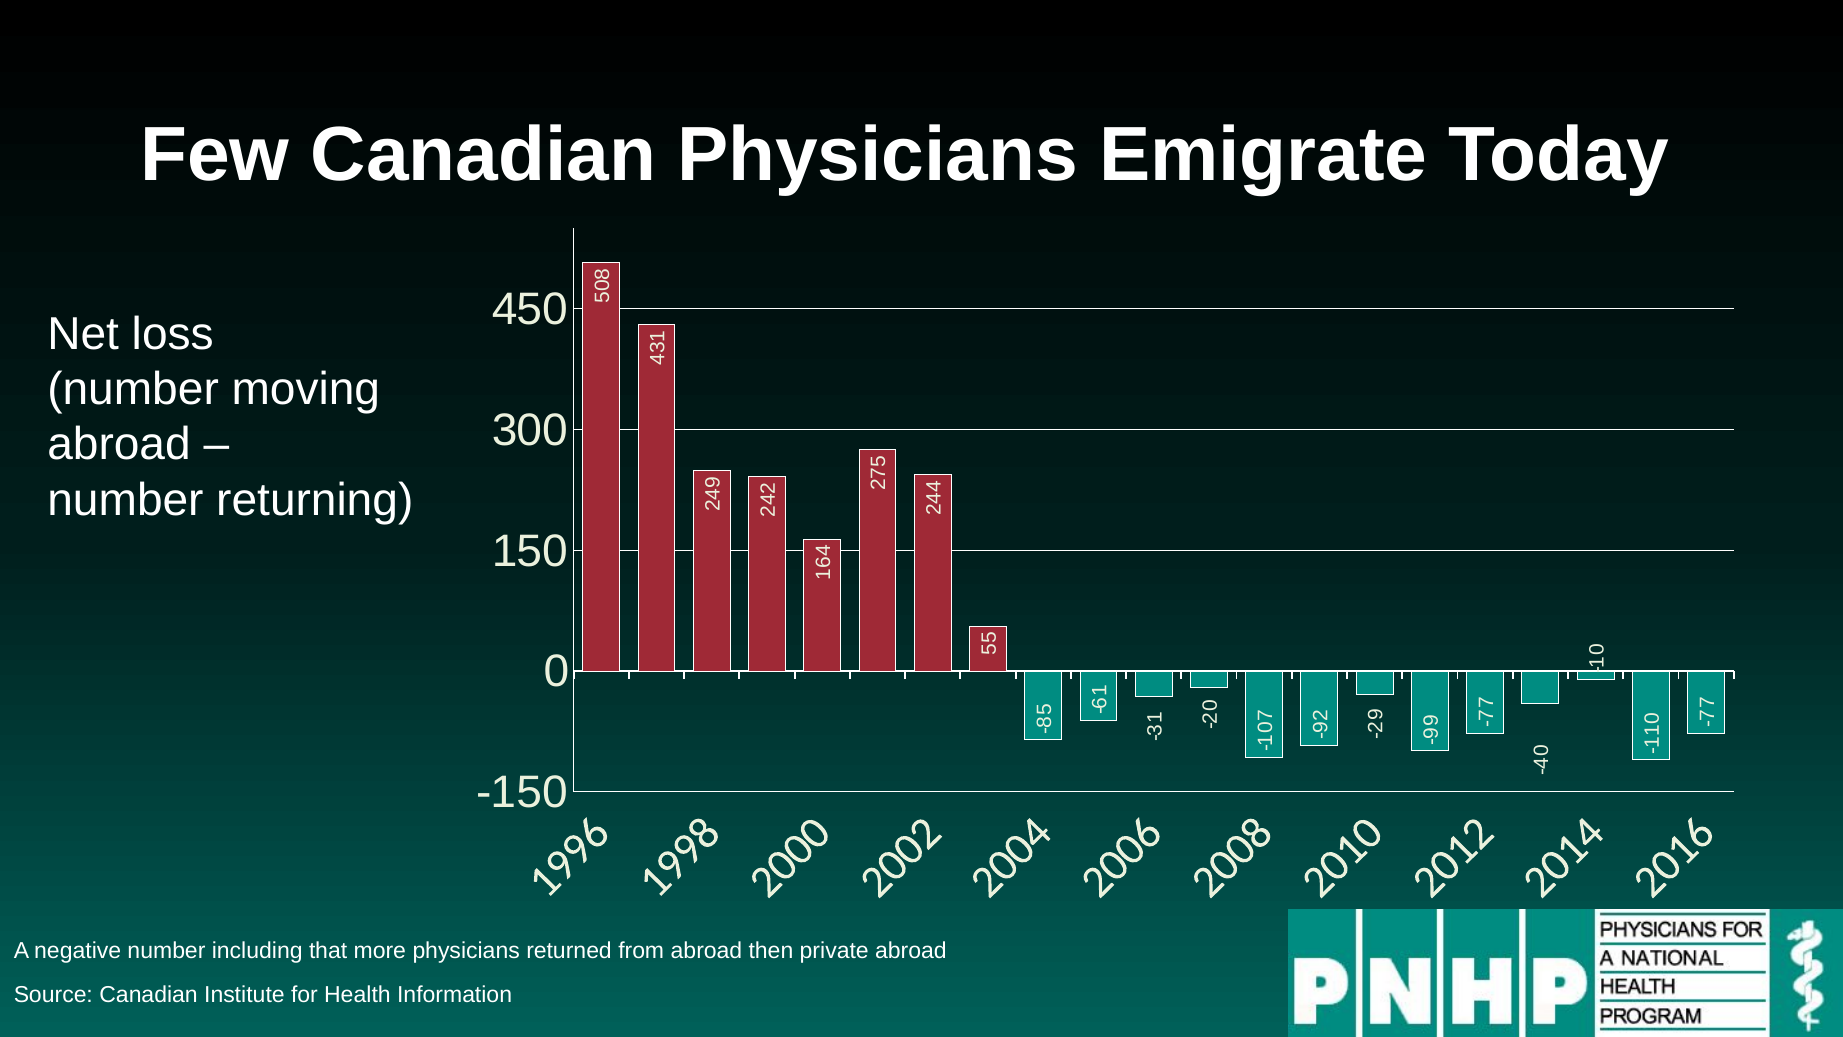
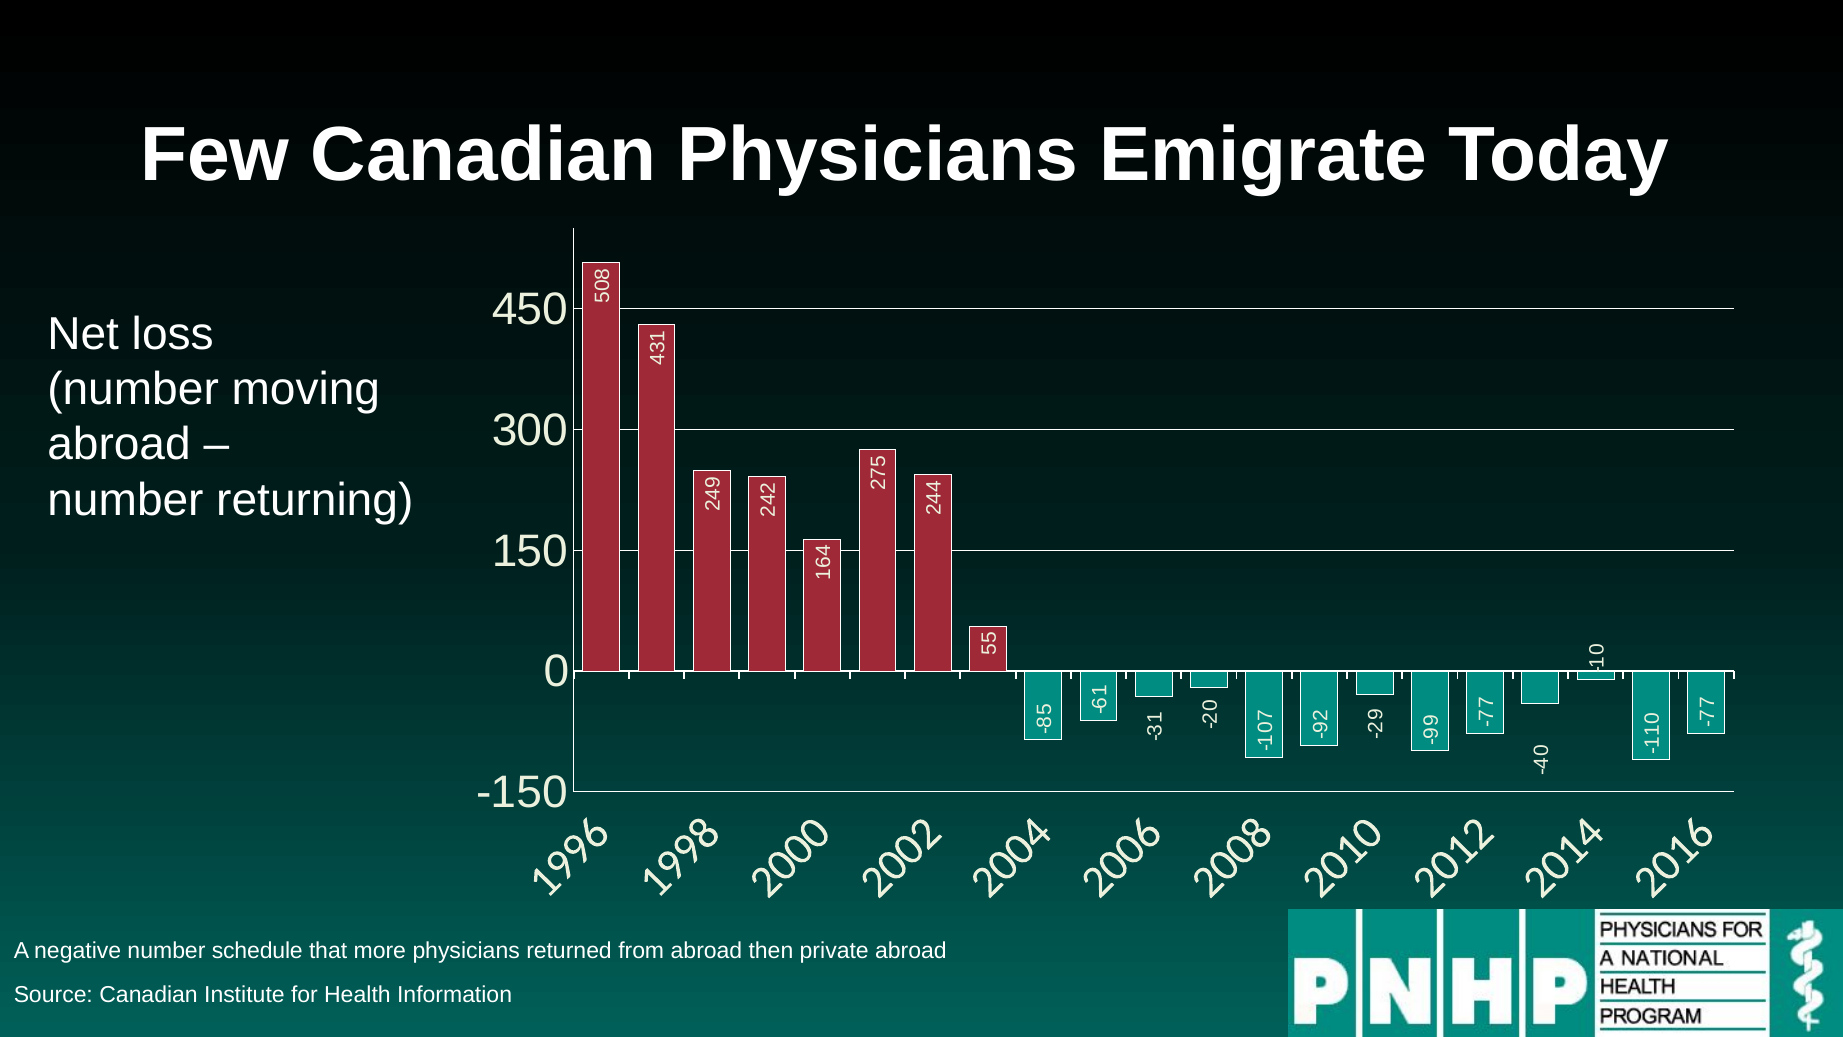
including: including -> schedule (257, 951)
